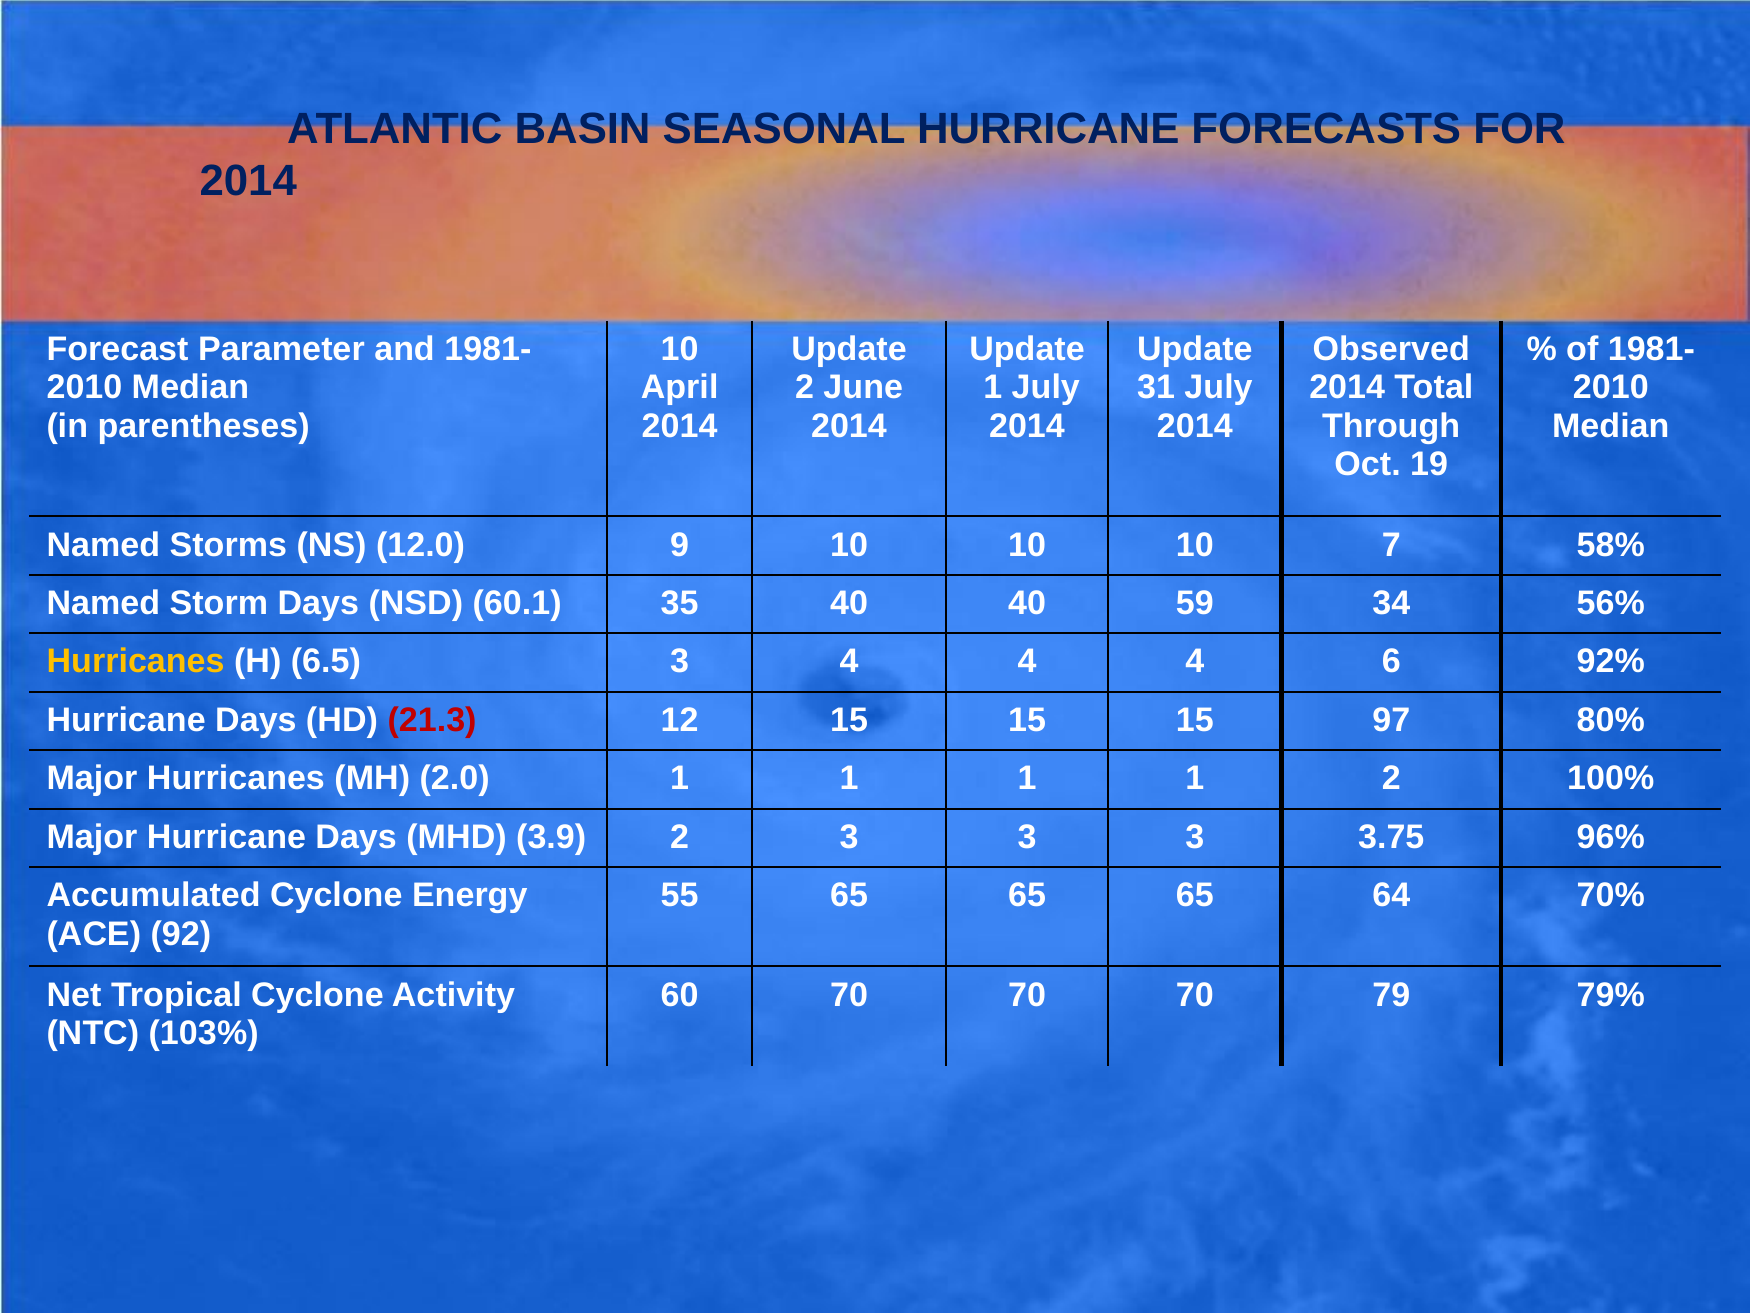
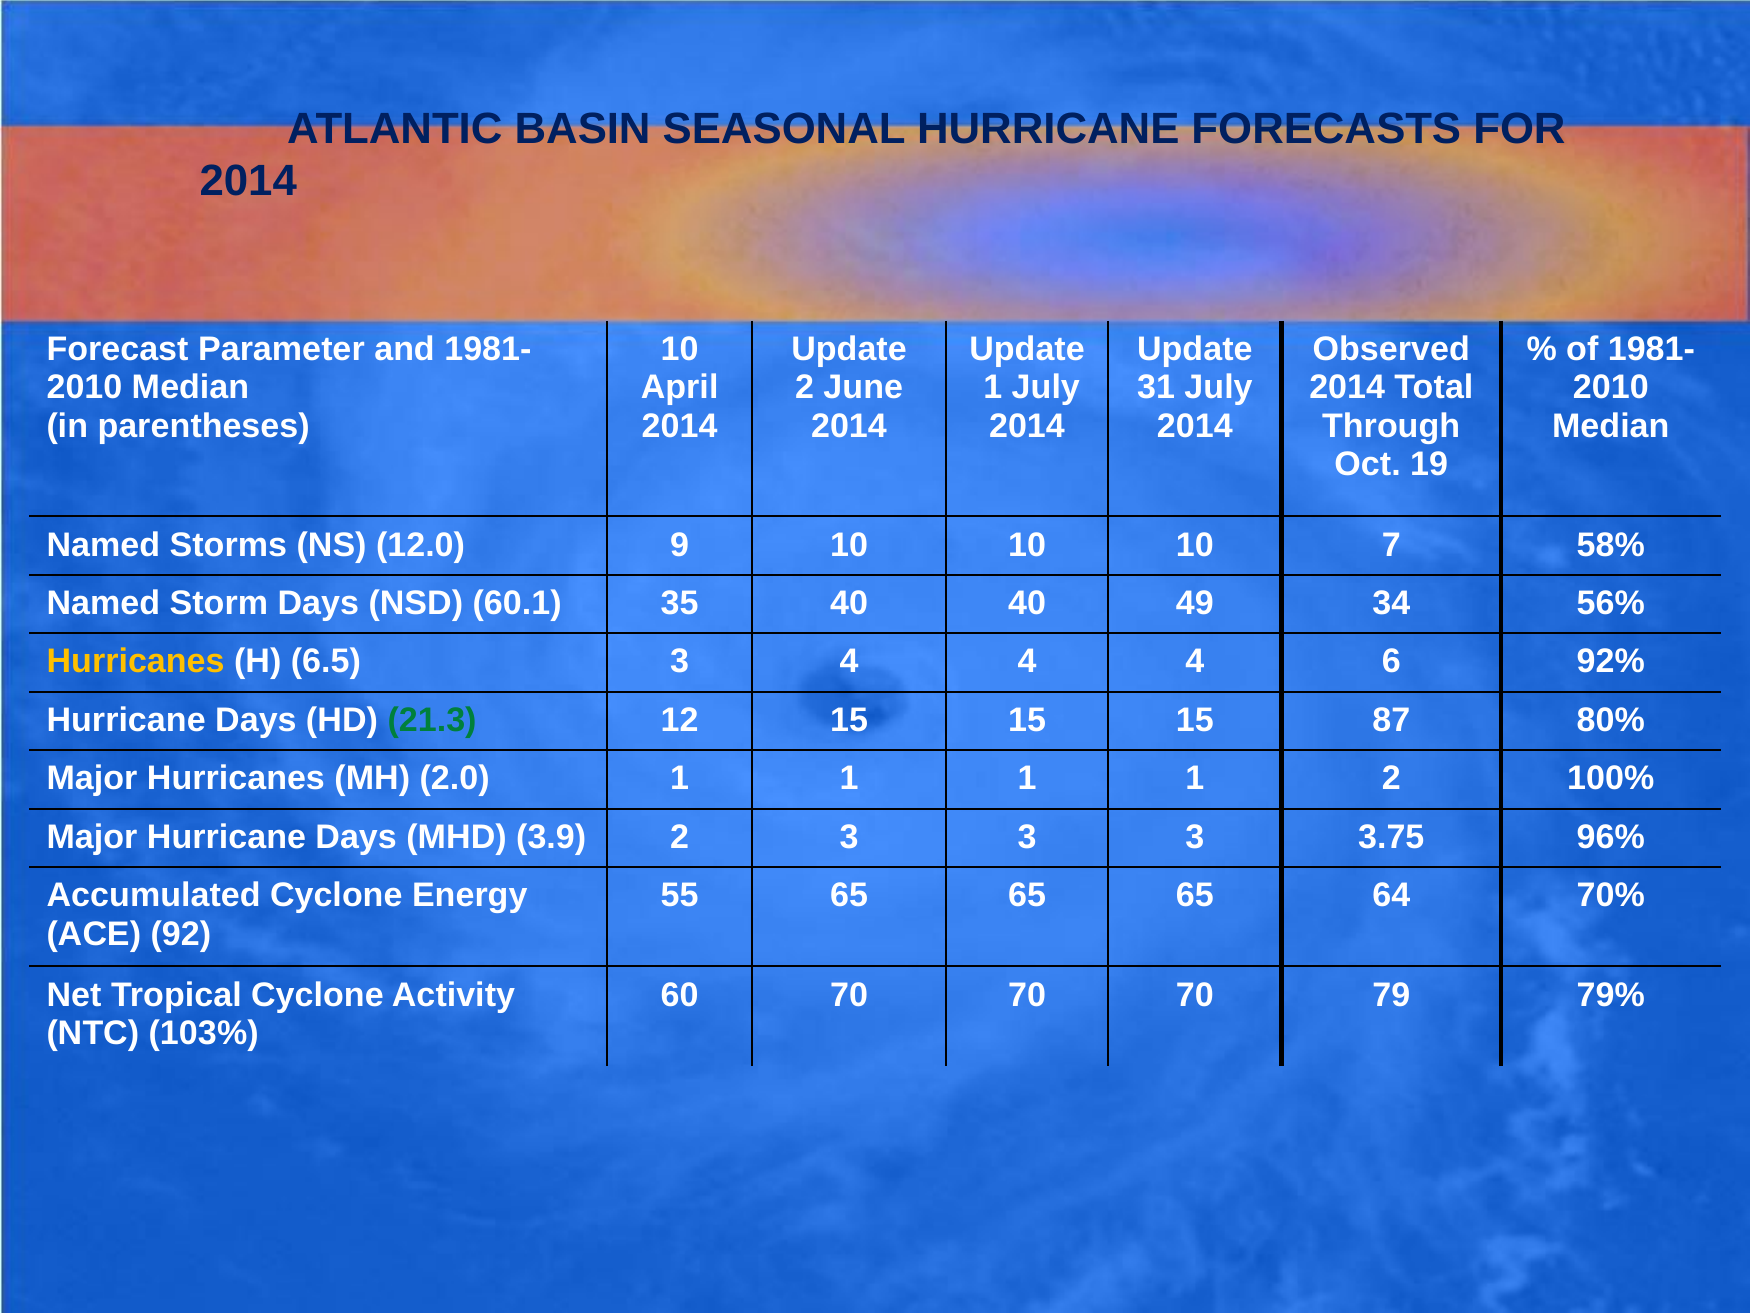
59: 59 -> 49 (1195, 603)
21.3 colour: red -> green (432, 720)
97: 97 -> 87 (1391, 720)
